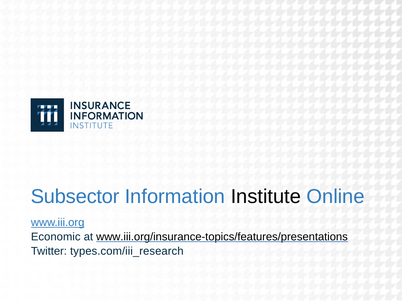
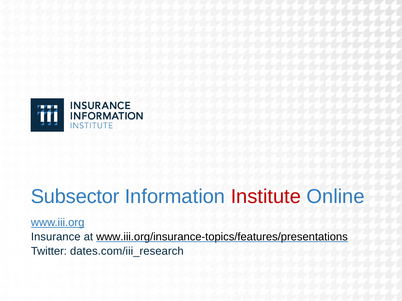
Institute colour: black -> red (266, 197)
Economic: Economic -> Insurance (56, 237)
types.com/iii_research: types.com/iii_research -> dates.com/iii_research (127, 251)
